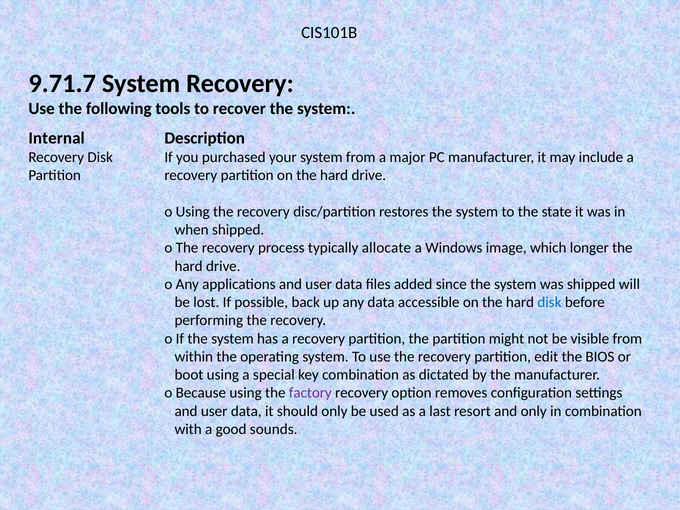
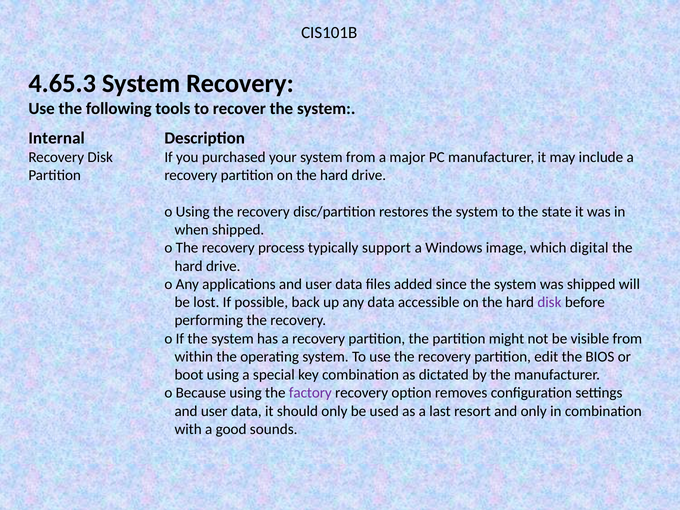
9.71.7: 9.71.7 -> 4.65.3 (62, 83)
allocate: allocate -> support (386, 248)
longer: longer -> digital (589, 248)
disk colour: blue -> purple (549, 302)
